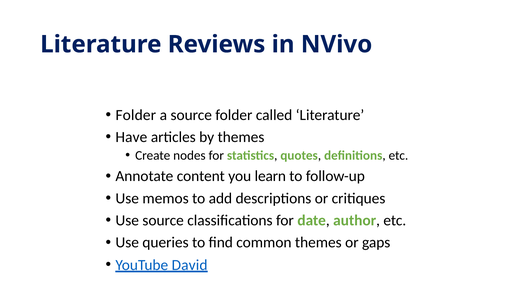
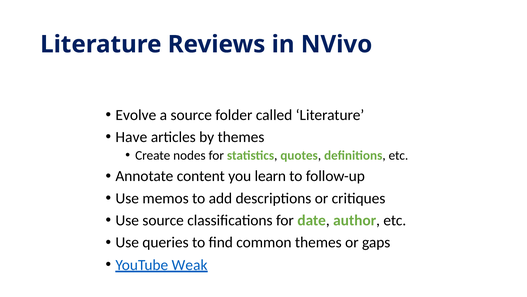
Folder: Folder -> Evolve (136, 115)
David: David -> Weak (190, 264)
